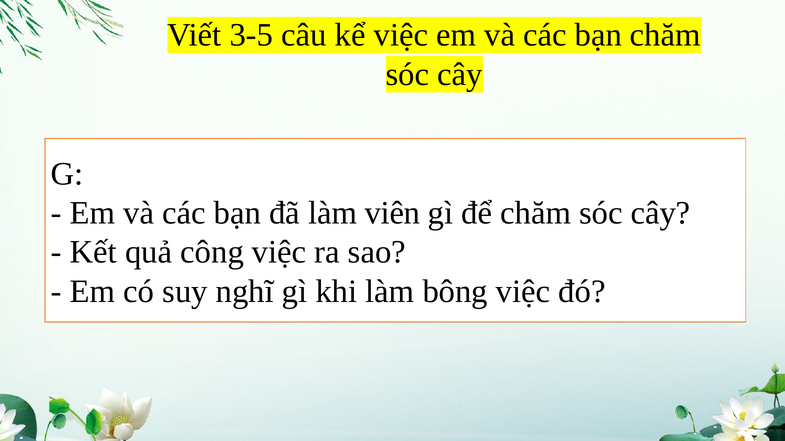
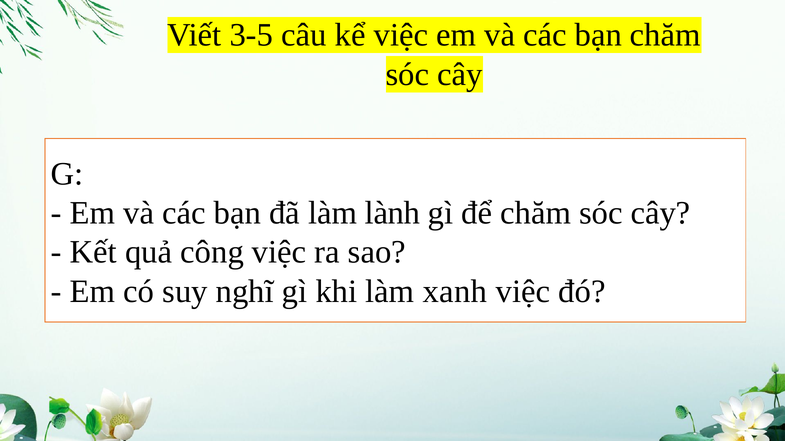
viên: viên -> lành (393, 213)
bông: bông -> xanh (455, 292)
